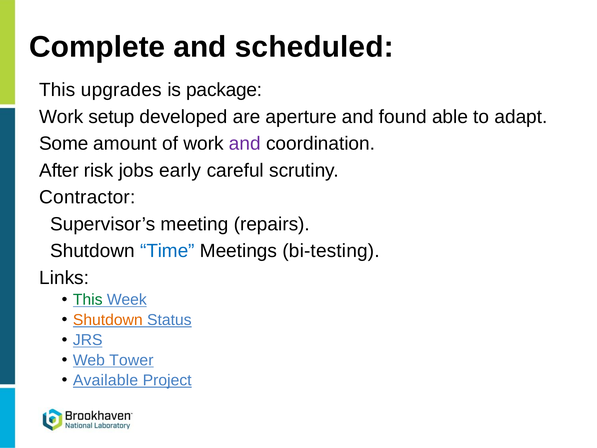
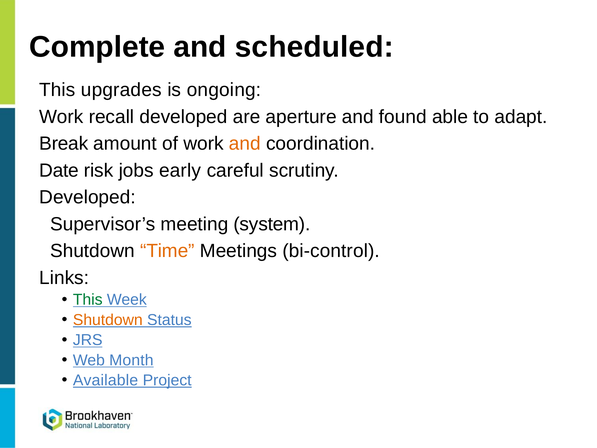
package: package -> ongoing (224, 90)
setup: setup -> recall (111, 117)
Some: Some -> Break (64, 144)
and colour: purple -> orange (245, 144)
After: After -> Date (59, 170)
Contractor: Contractor -> Developed (87, 197)
repairs: repairs -> system (272, 224)
Time colour: blue -> orange (167, 251)
bi-testing: bi-testing -> bi-control (331, 251)
Tower: Tower -> Month (131, 360)
